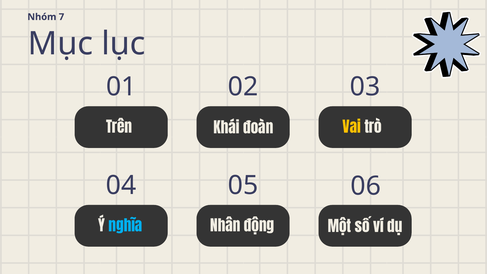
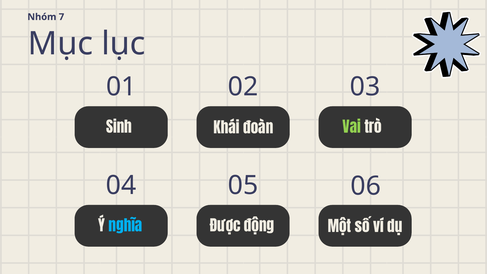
Trên: Trên -> Sinh (119, 128)
Vai colour: yellow -> light green (352, 128)
Nhân: Nhân -> Được (225, 226)
